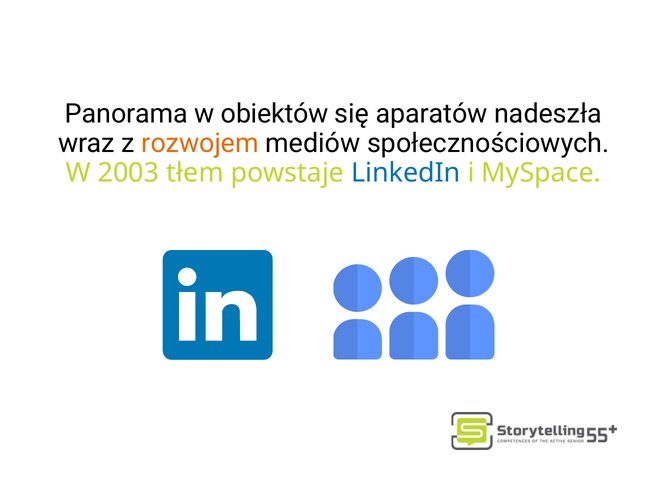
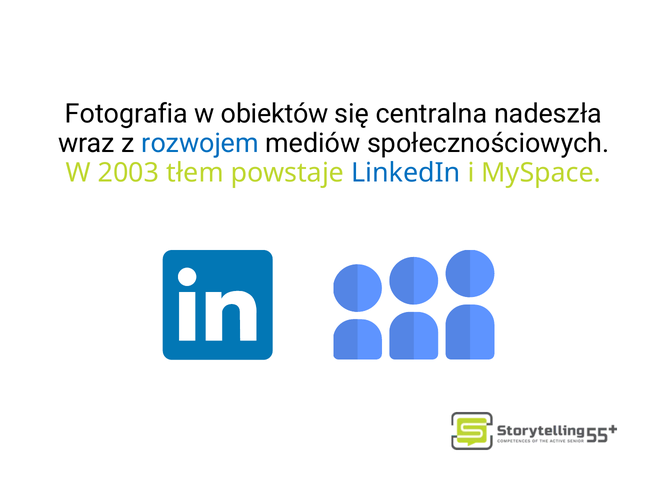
Panorama: Panorama -> Fotografia (126, 114)
aparatów: aparatów -> centralna (432, 114)
rozwojem colour: orange -> blue (200, 143)
